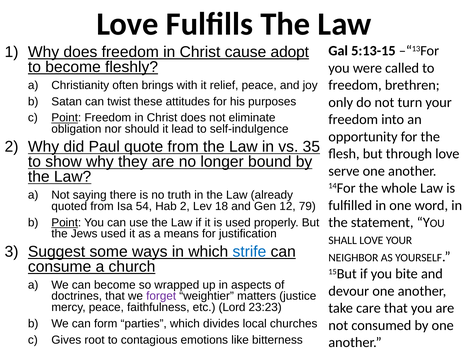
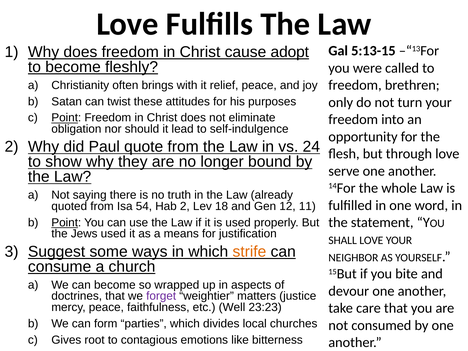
35: 35 -> 24 (311, 147)
79: 79 -> 11 (307, 206)
strife colour: blue -> orange (249, 252)
Lord: Lord -> Well (232, 307)
